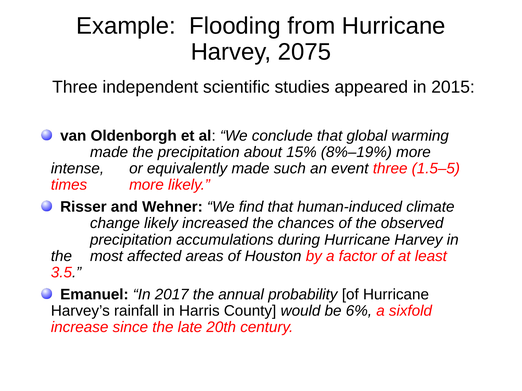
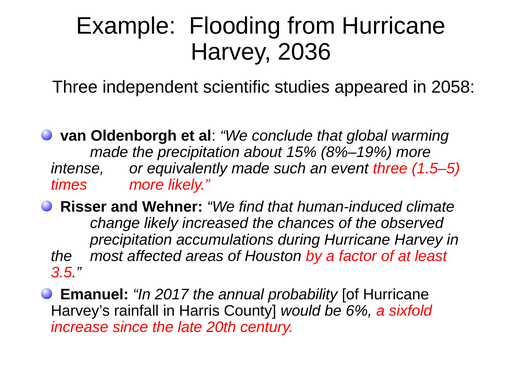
2075: 2075 -> 2036 (305, 52)
2015: 2015 -> 2058 (453, 87)
